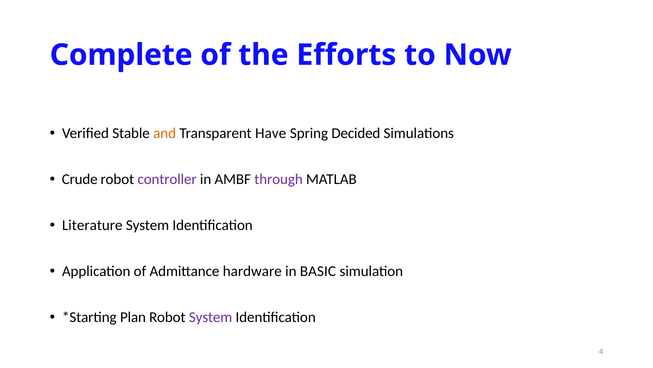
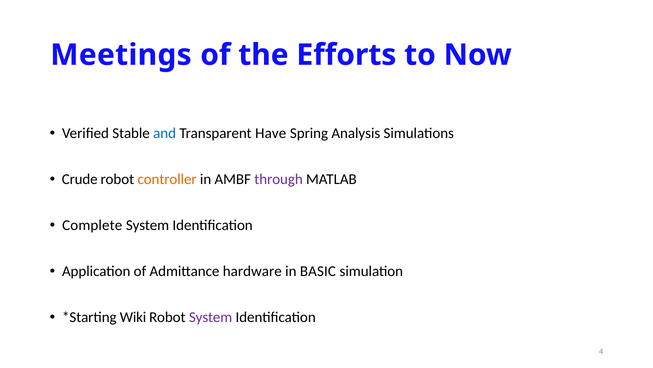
Complete: Complete -> Meetings (121, 55)
and colour: orange -> blue (165, 133)
Decided: Decided -> Analysis (356, 133)
controller colour: purple -> orange (167, 179)
Literature: Literature -> Complete (92, 225)
Plan: Plan -> Wiki (133, 317)
